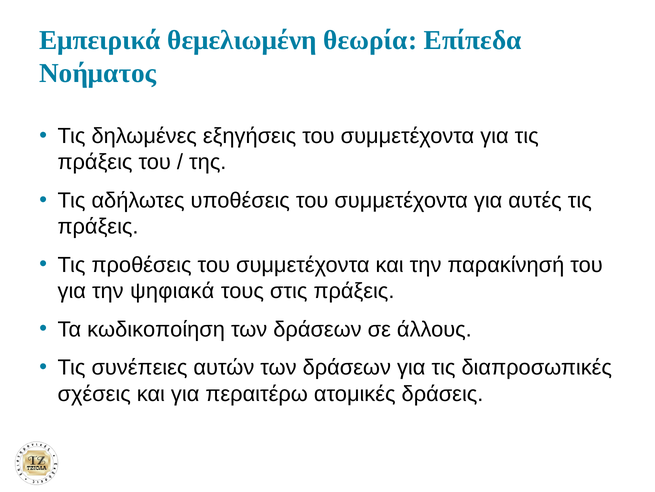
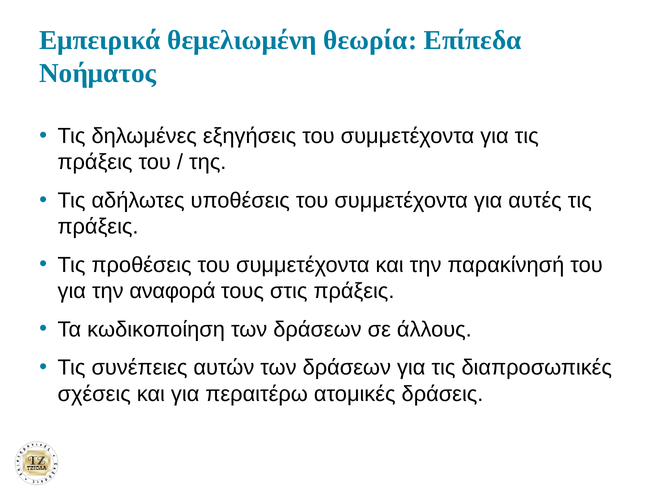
ψηφιακά: ψηφιακά -> αναφορά (172, 291)
